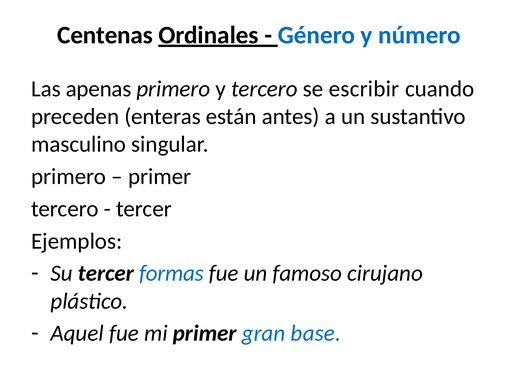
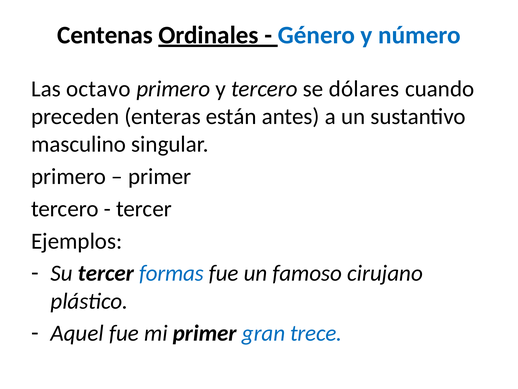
apenas: apenas -> octavo (98, 89)
escribir: escribir -> dólares (364, 89)
base: base -> trece (316, 333)
